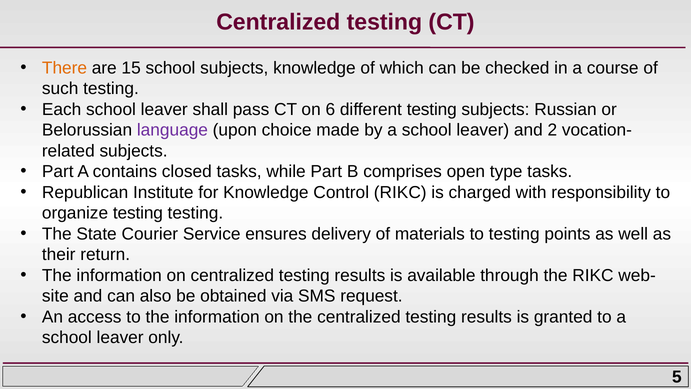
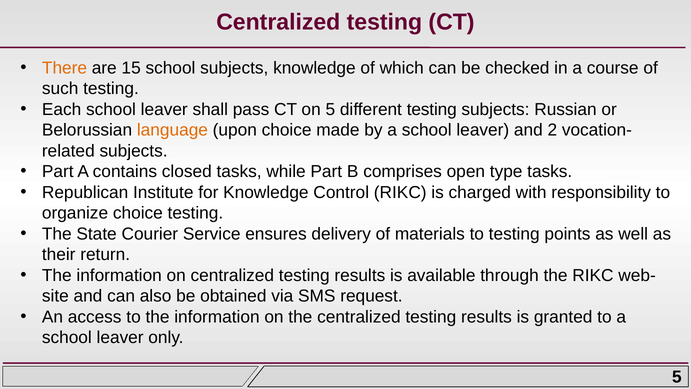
on 6: 6 -> 5 (330, 109)
language colour: purple -> orange (172, 130)
organize testing: testing -> choice (138, 213)
